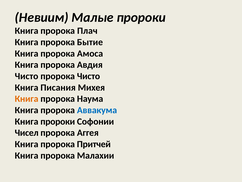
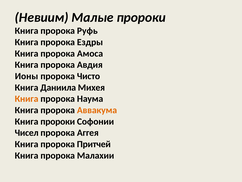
Плач: Плач -> Руфь (87, 31)
Бытие: Бытие -> Ездры (90, 42)
Чисто: Чисто -> Ионы (27, 76)
Писания: Писания -> Даниила (58, 87)
Аввакума colour: blue -> orange (97, 110)
